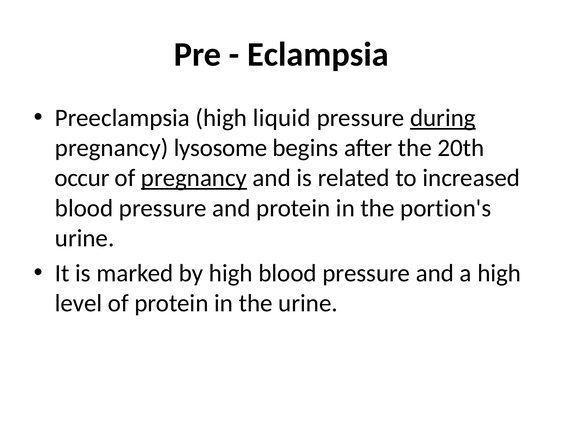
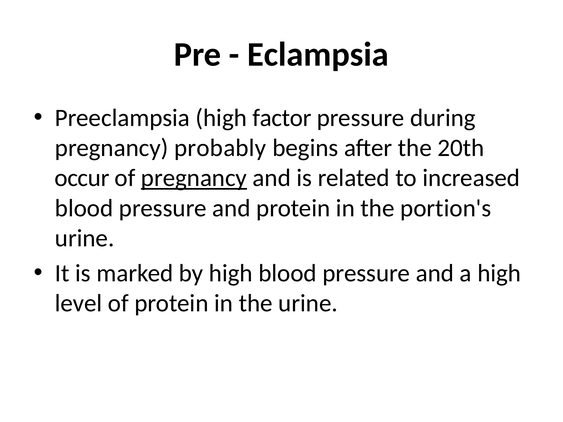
liquid: liquid -> factor (282, 118)
during underline: present -> none (443, 118)
lysosome: lysosome -> probably (220, 148)
